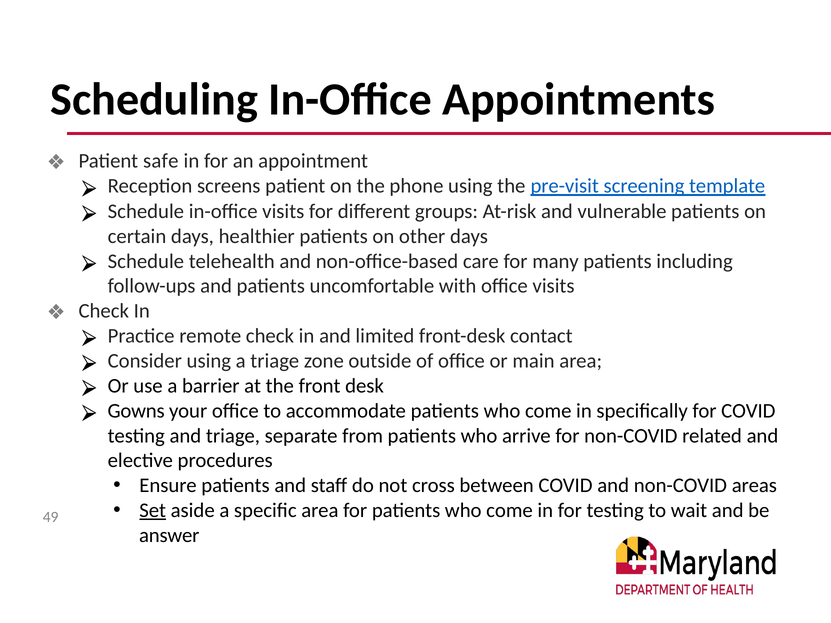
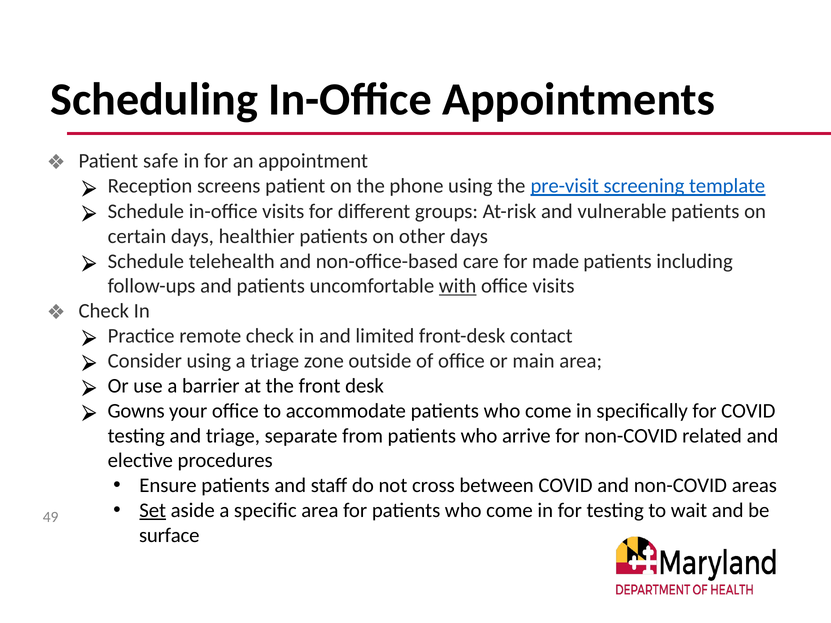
many: many -> made (556, 261)
with underline: none -> present (458, 286)
answer: answer -> surface (169, 536)
